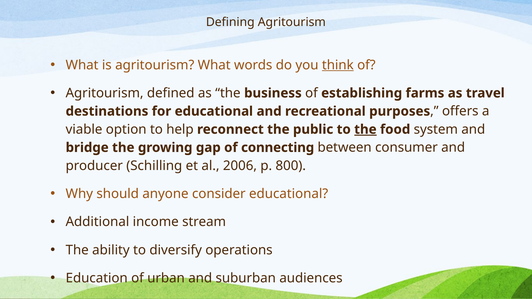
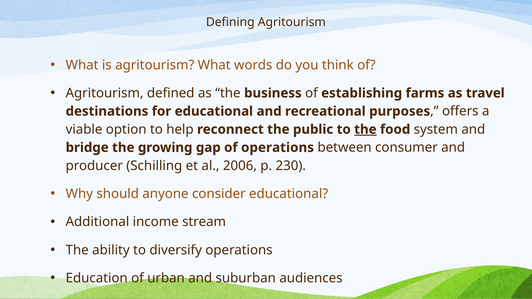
think underline: present -> none (338, 65)
of connecting: connecting -> operations (278, 148)
800: 800 -> 230 (291, 166)
